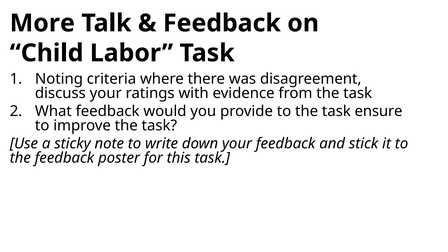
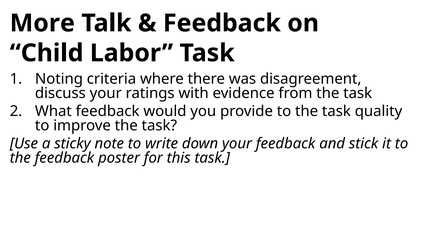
ensure: ensure -> quality (378, 111)
